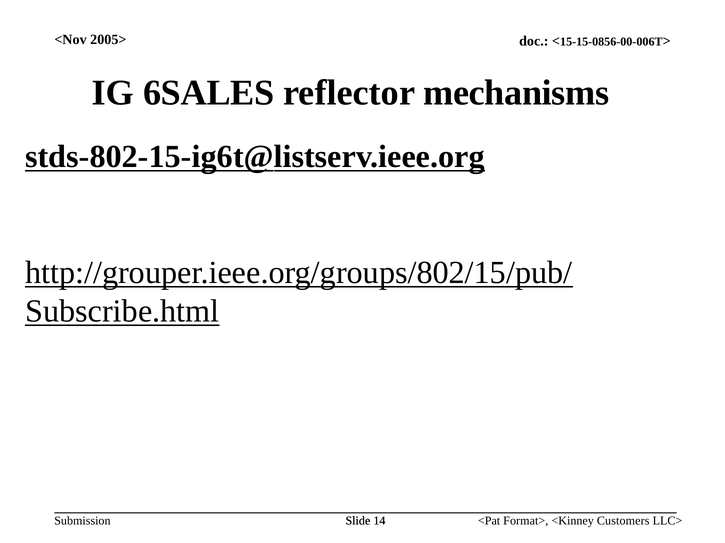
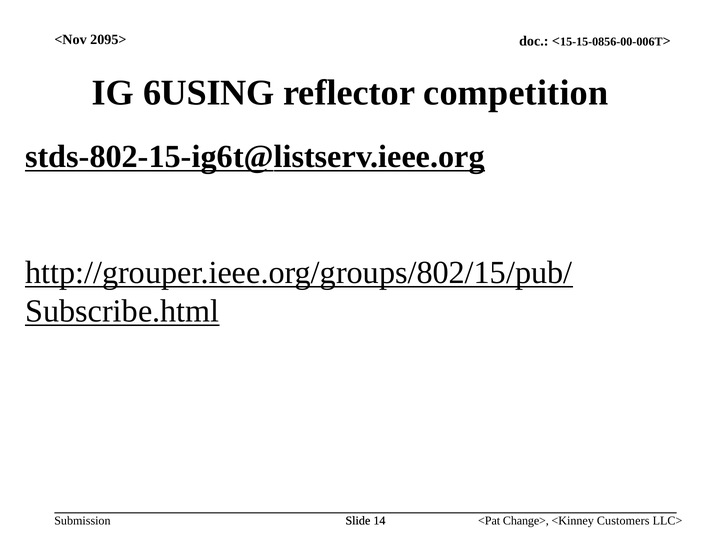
2005>: 2005> -> 2095> (108, 40)
6SALES: 6SALES -> 6USING (209, 93)
mechanisms: mechanisms -> competition (516, 93)
Format>: Format> -> Change> (526, 521)
